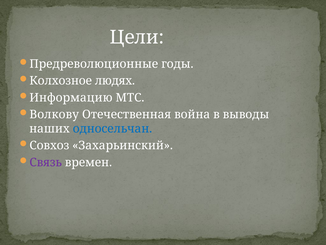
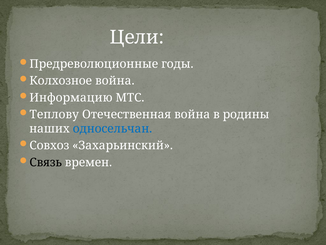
Колхозное людях: людях -> война (115, 81)
Волкову: Волкову -> Теплову (54, 114)
выводы: выводы -> родины (246, 114)
Связь colour: purple -> black (46, 162)
